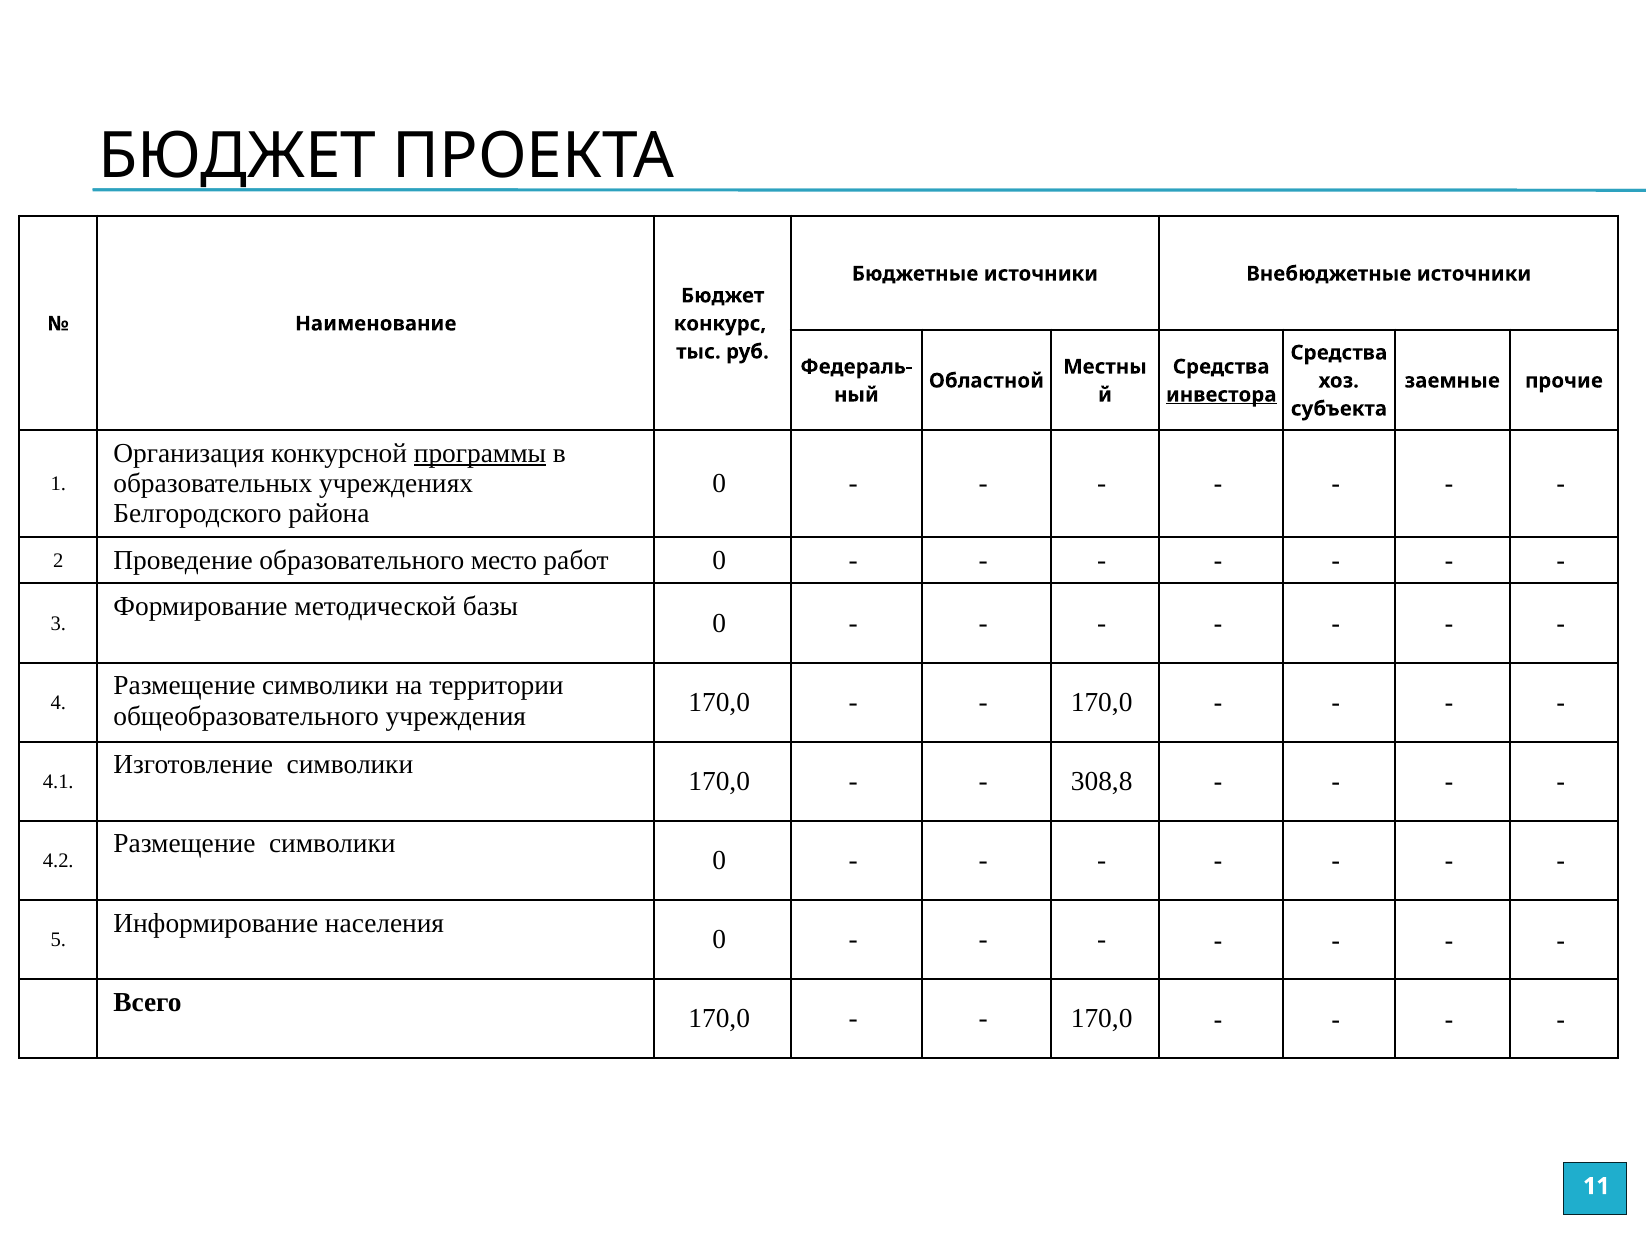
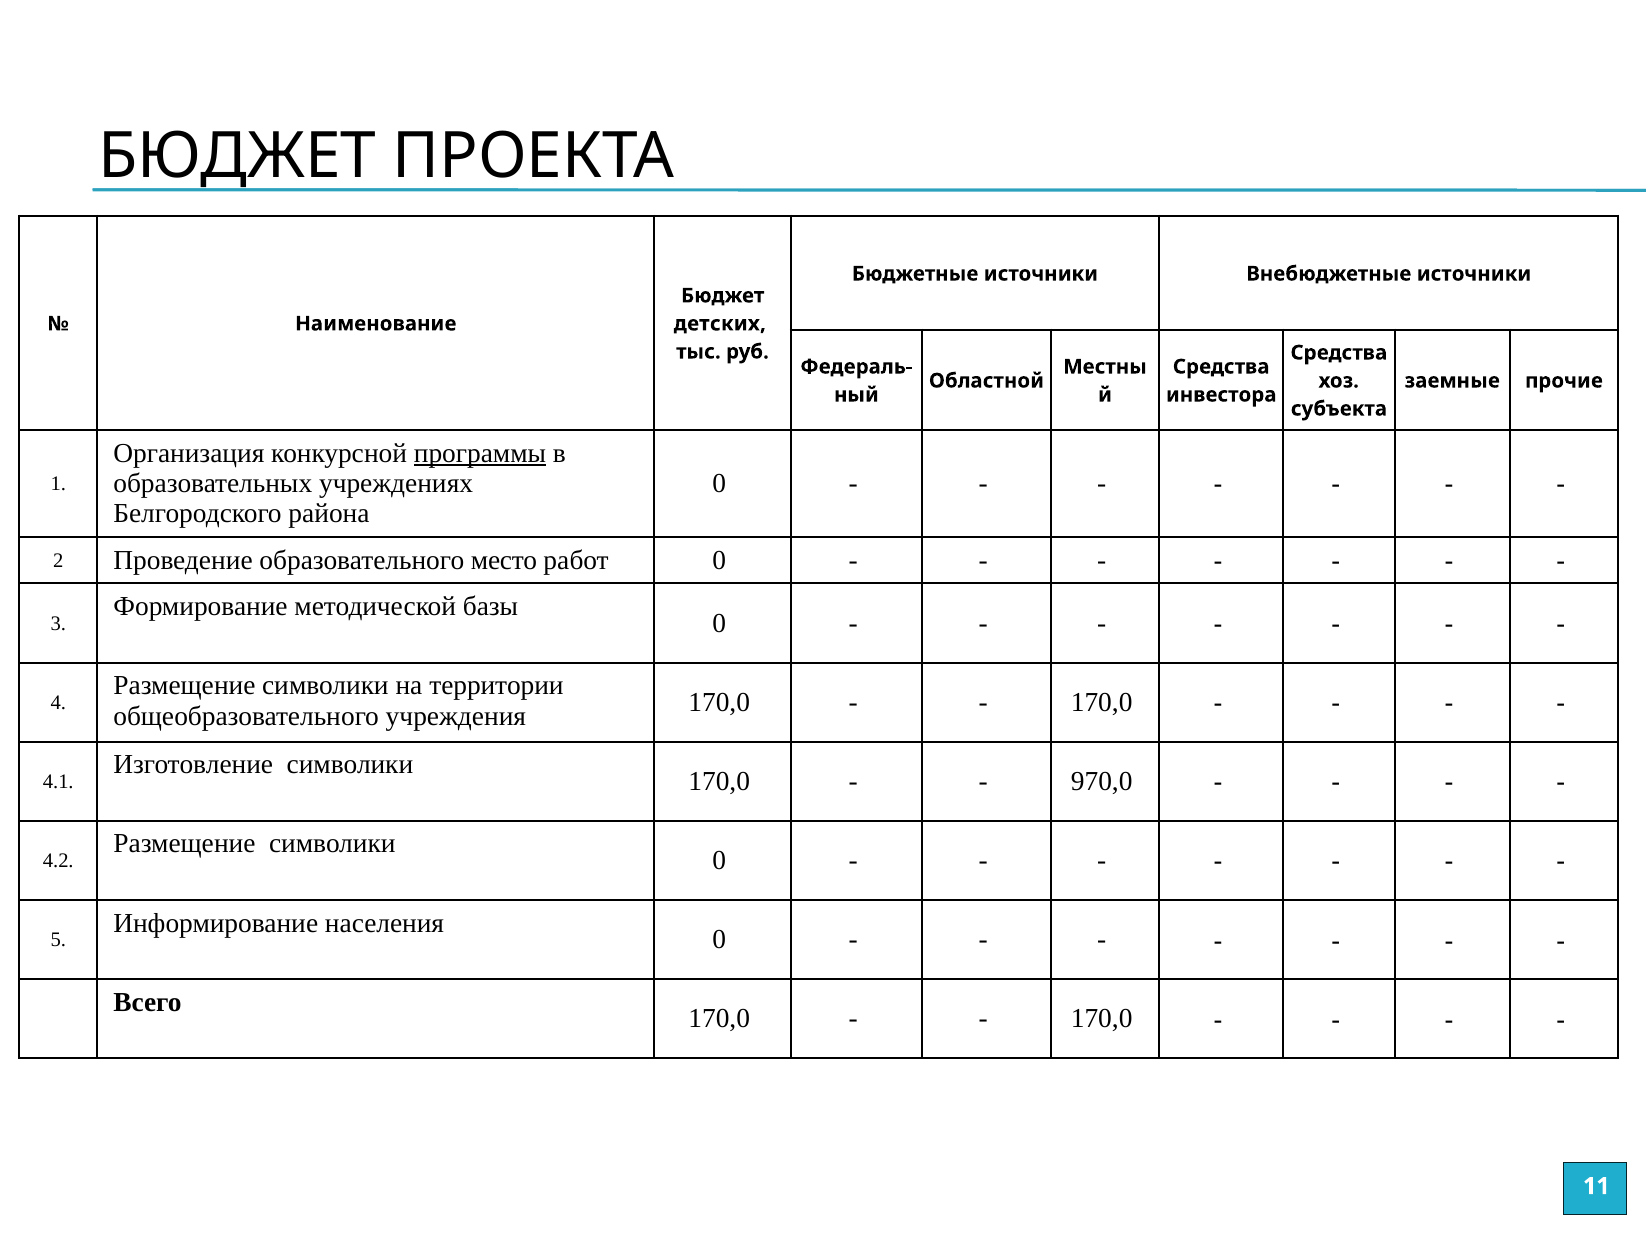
конкурс: конкурс -> детских (720, 324)
инвестора underline: present -> none (1221, 395)
308,8: 308,8 -> 970,0 (1102, 781)
